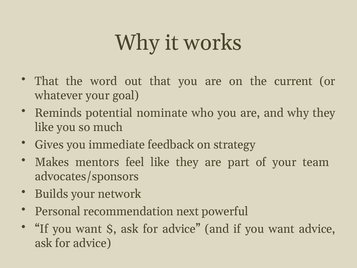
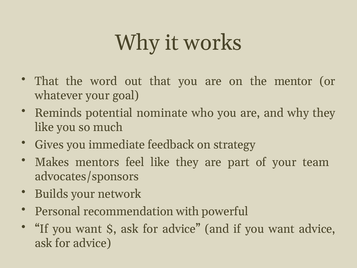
current: current -> mentor (293, 81)
next: next -> with (188, 211)
